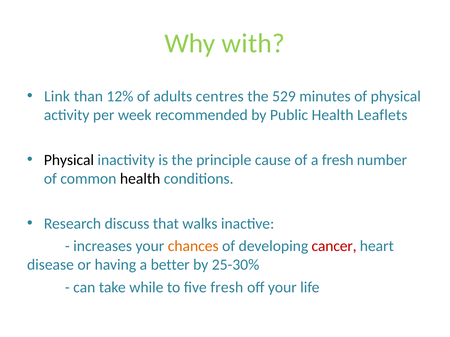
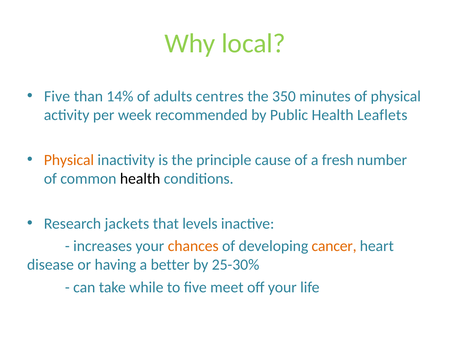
with: with -> local (253, 44)
Link: Link -> Five (57, 96)
12%: 12% -> 14% (120, 96)
529: 529 -> 350 (284, 96)
Physical colour: black -> orange (69, 160)
discuss: discuss -> jackets (127, 224)
walks: walks -> levels (200, 224)
cancer colour: red -> orange (334, 246)
five fresh: fresh -> meet (227, 288)
